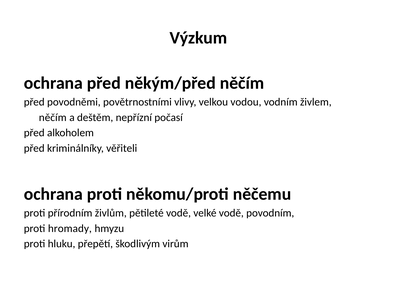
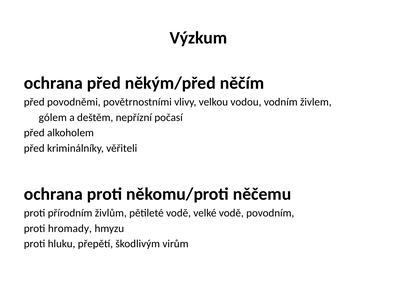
něčím: něčím -> gólem (53, 118)
